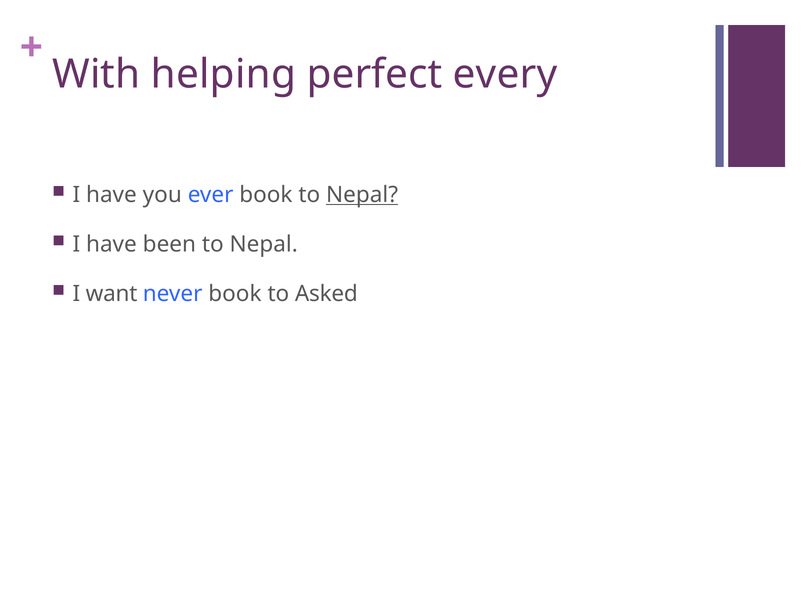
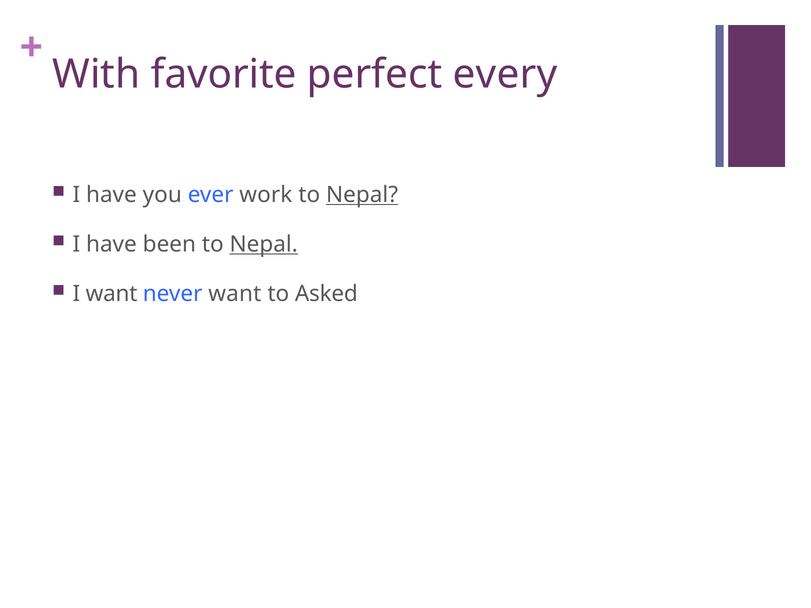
helping: helping -> favorite (224, 74)
ever book: book -> work (266, 195)
Nepal underline: none -> present (264, 244)
never book: book -> want (235, 294)
